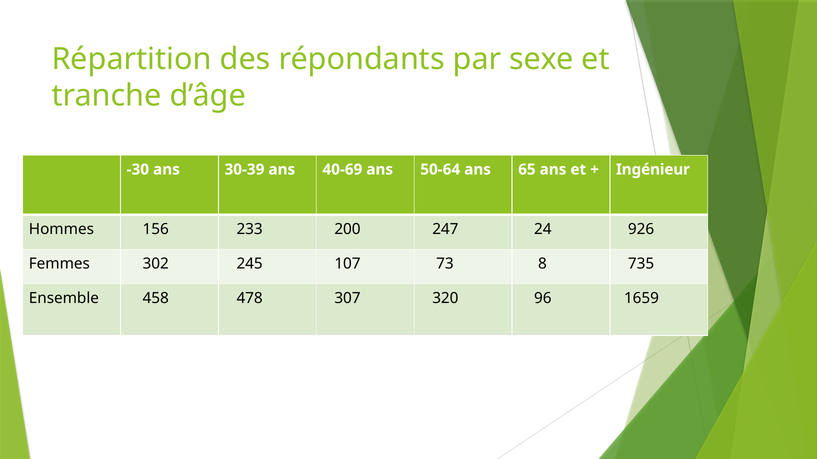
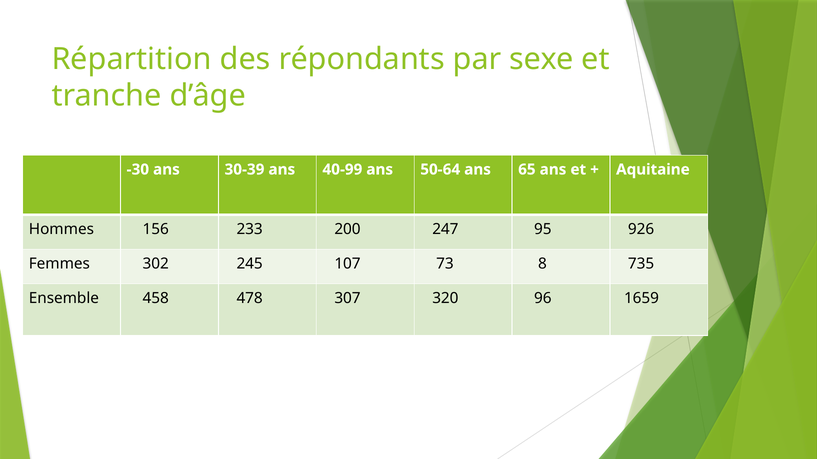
40-69: 40-69 -> 40-99 (342, 170)
Ingénieur: Ingénieur -> Aquitaine (653, 170)
24: 24 -> 95 (543, 229)
